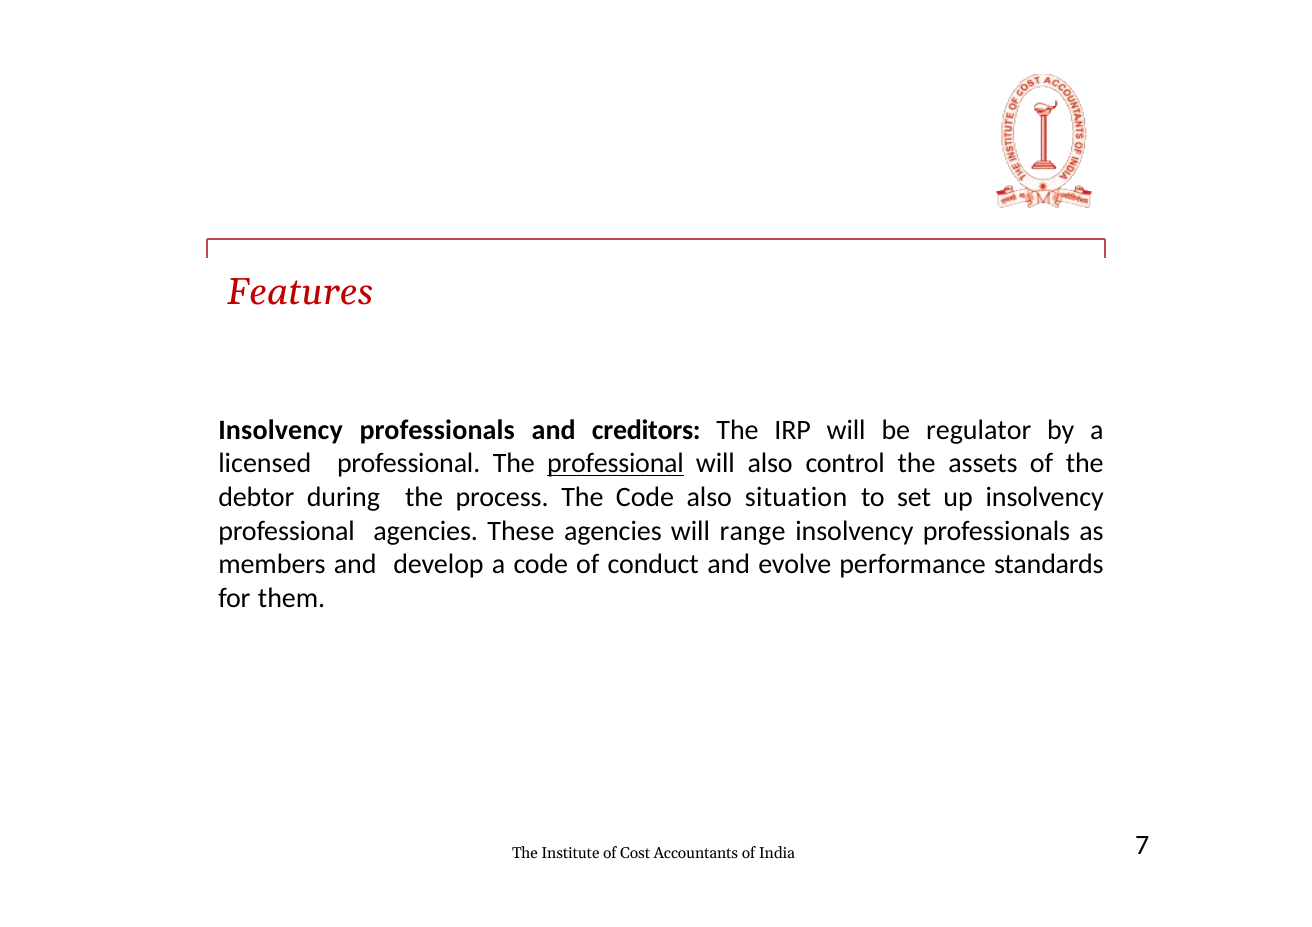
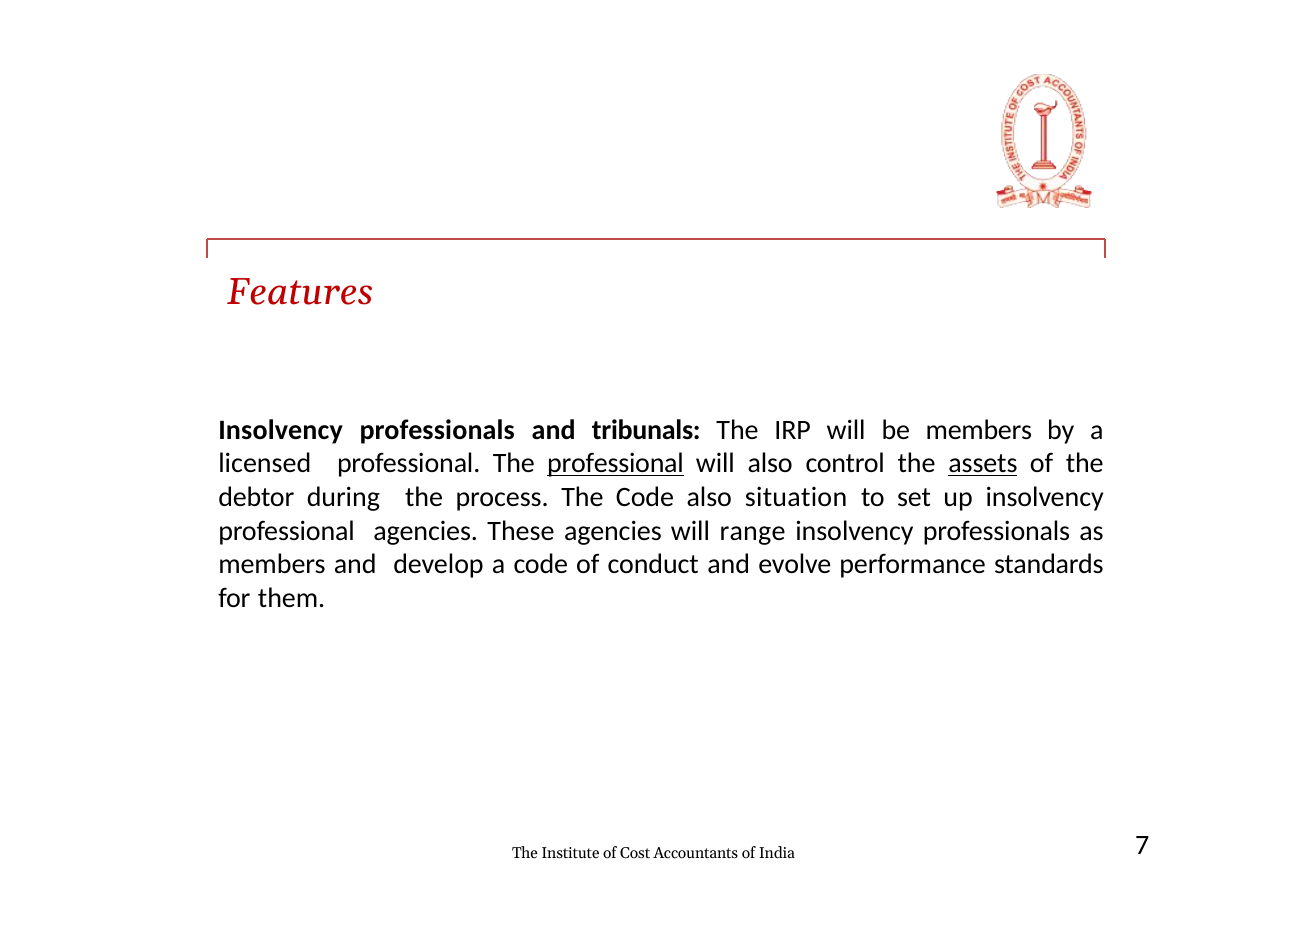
creditors: creditors -> tribunals (646, 430)
be regulator: regulator -> members (979, 430)
assets underline: none -> present (983, 464)
